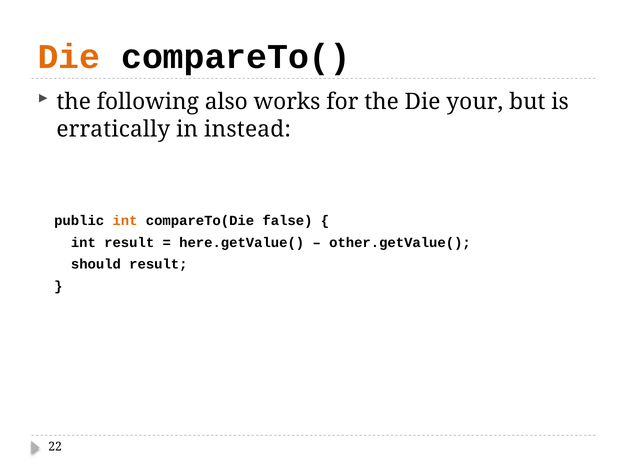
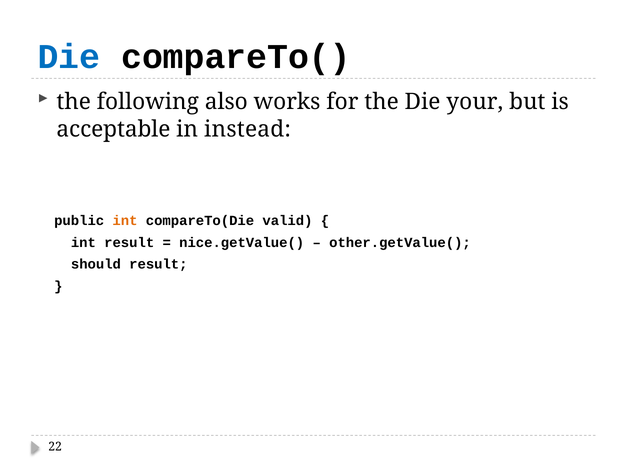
Die colour: orange -> blue (69, 57)
erratically: erratically -> acceptable (113, 129)
false: false -> valid (288, 221)
here.getValue(: here.getValue( -> nice.getValue( (242, 243)
